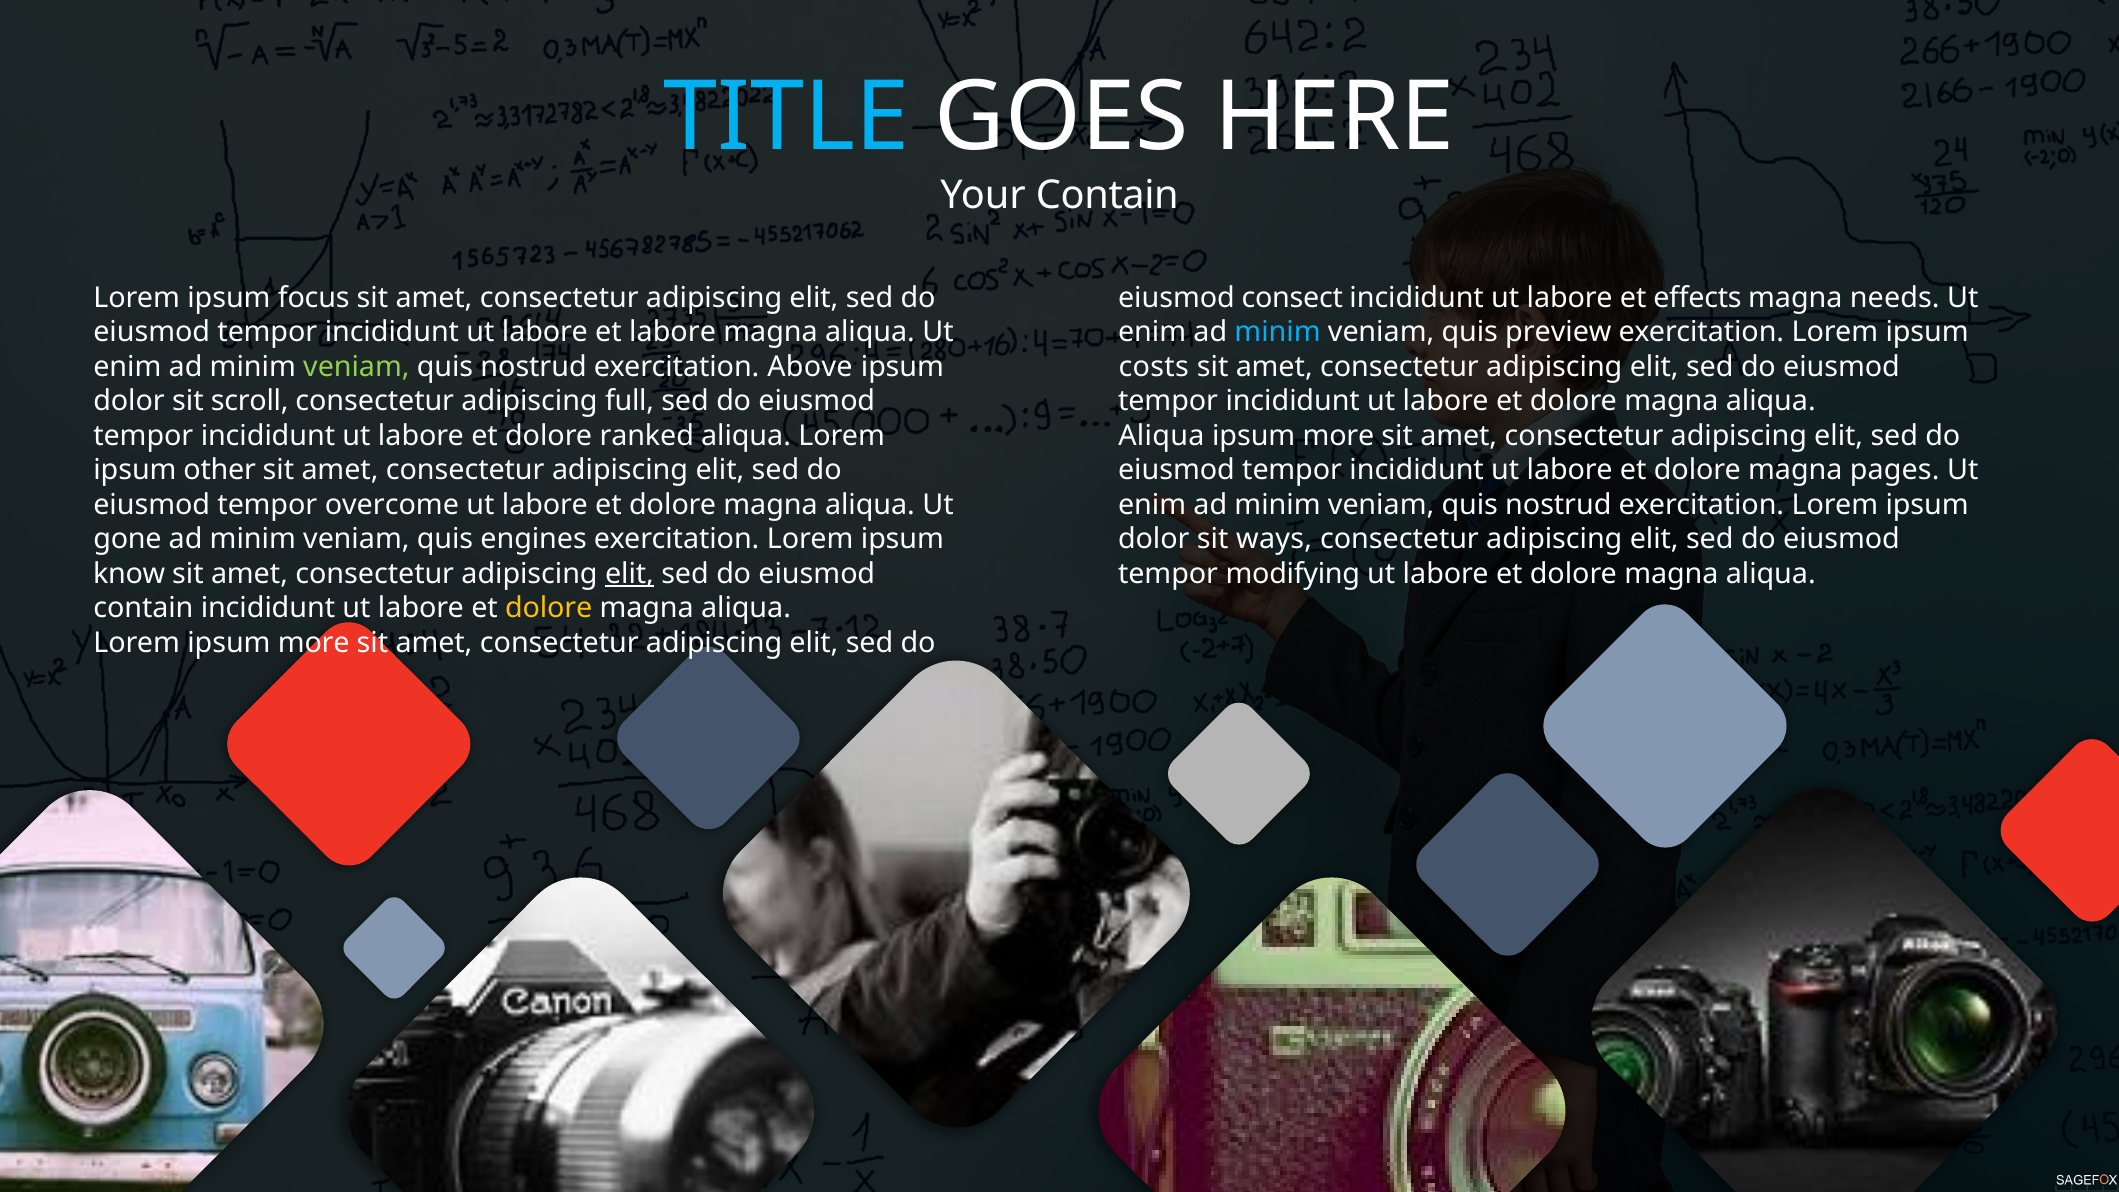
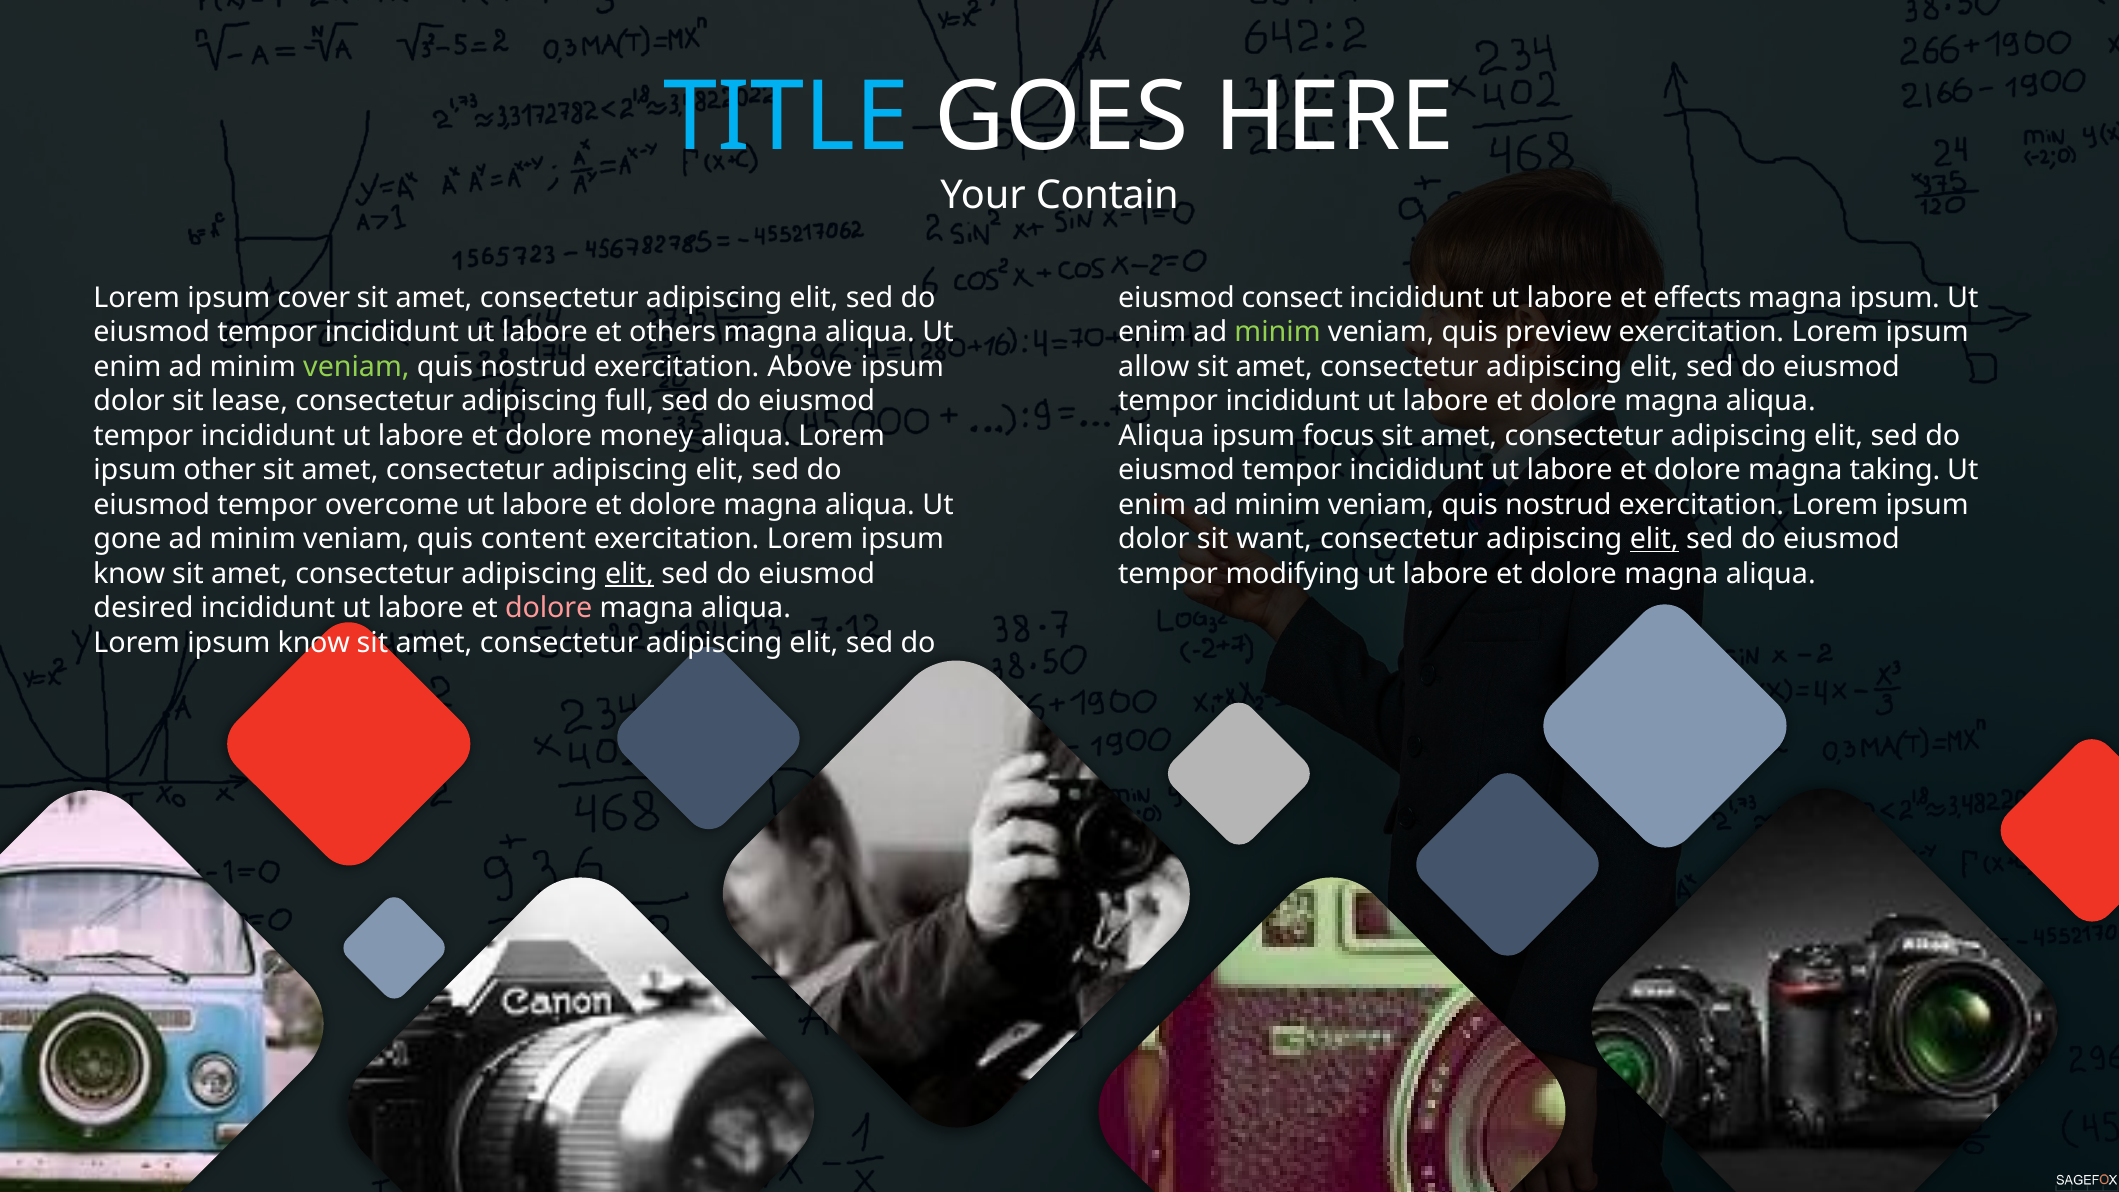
focus: focus -> cover (314, 298)
magna needs: needs -> ipsum (1895, 298)
et labore: labore -> others (673, 332)
minim colour: light blue -> light green (1278, 332)
costs: costs -> allow (1154, 367)
scroll: scroll -> lease (250, 401)
ranked: ranked -> money (647, 436)
more: more -> focus (1338, 436)
pages: pages -> taking (1895, 470)
engines: engines -> content (533, 539)
ways: ways -> want (1274, 539)
elit underline: none -> present (1654, 539)
contain: contain -> desired (143, 608)
dolore colour: yellow -> pink (549, 608)
more: more -> know (314, 643)
